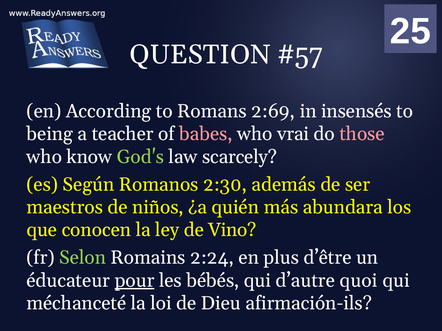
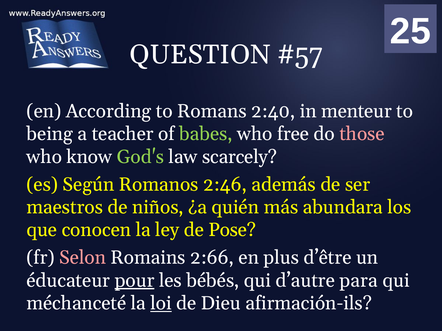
2:69: 2:69 -> 2:40 (273, 111)
insensés: insensés -> menteur (356, 111)
babes colour: pink -> light green (206, 134)
vrai: vrai -> free (293, 134)
2:30: 2:30 -> 2:46 (225, 185)
Vino: Vino -> Pose (232, 230)
Selon colour: light green -> pink (83, 258)
2:24: 2:24 -> 2:66 (212, 258)
quoi: quoi -> para (359, 281)
loi underline: none -> present (161, 304)
